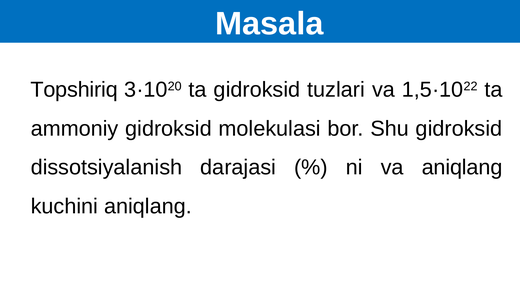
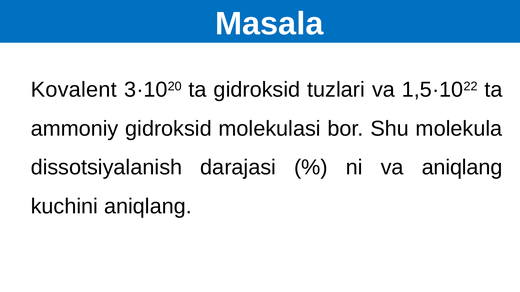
Topshiriq: Topshiriq -> Kovalent (74, 90)
Shu gidroksid: gidroksid -> molekula (459, 129)
